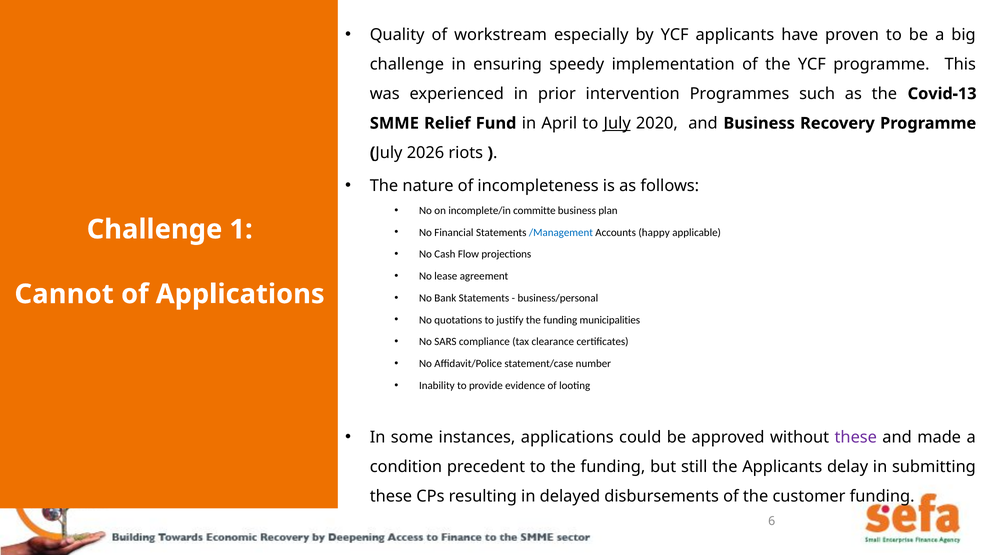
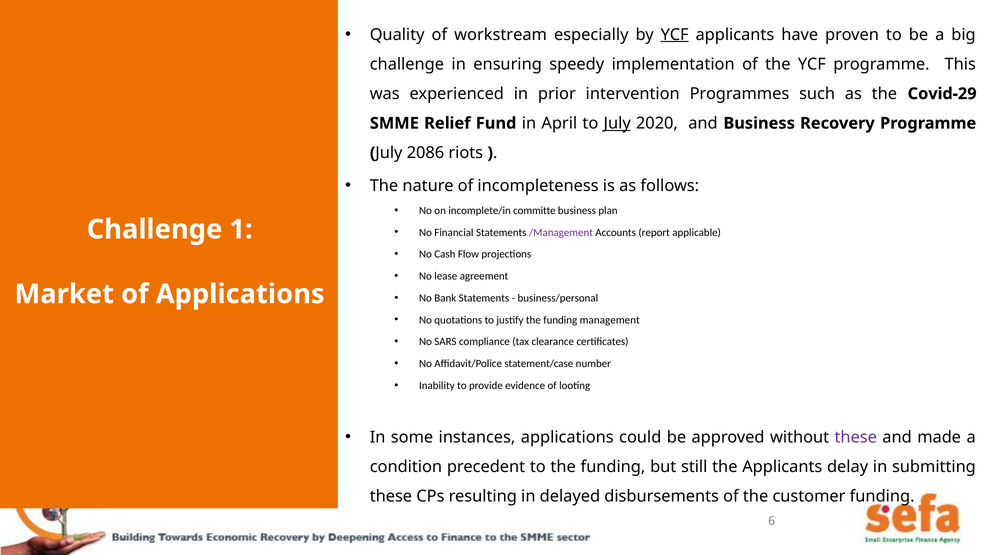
YCF underline: none -> present (675, 35)
Covid-13: Covid-13 -> Covid-29 (942, 94)
2026: 2026 -> 2086 (426, 153)
/Management colour: blue -> purple (561, 232)
happy: happy -> report (654, 232)
Cannot: Cannot -> Market (64, 294)
municipalities: municipalities -> management (610, 320)
